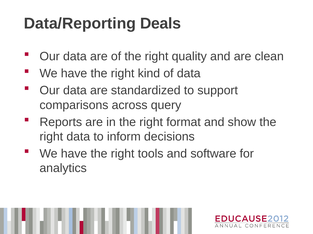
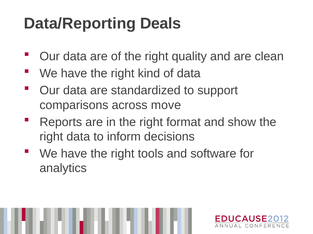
query: query -> move (166, 105)
